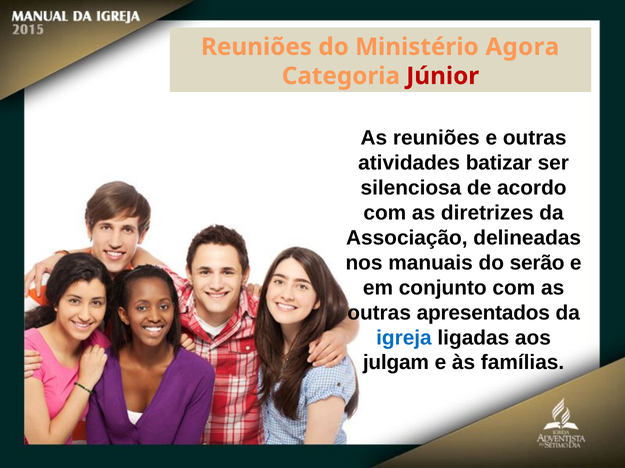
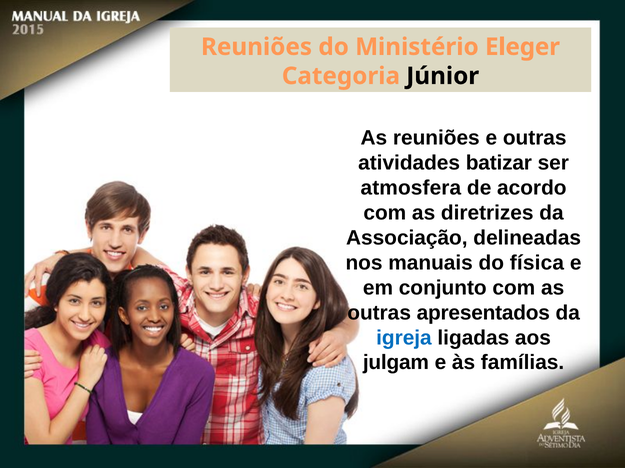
Agora: Agora -> Eleger (522, 47)
Júnior colour: red -> black (443, 76)
silenciosa: silenciosa -> atmosfera (411, 188)
serão: serão -> física (537, 263)
